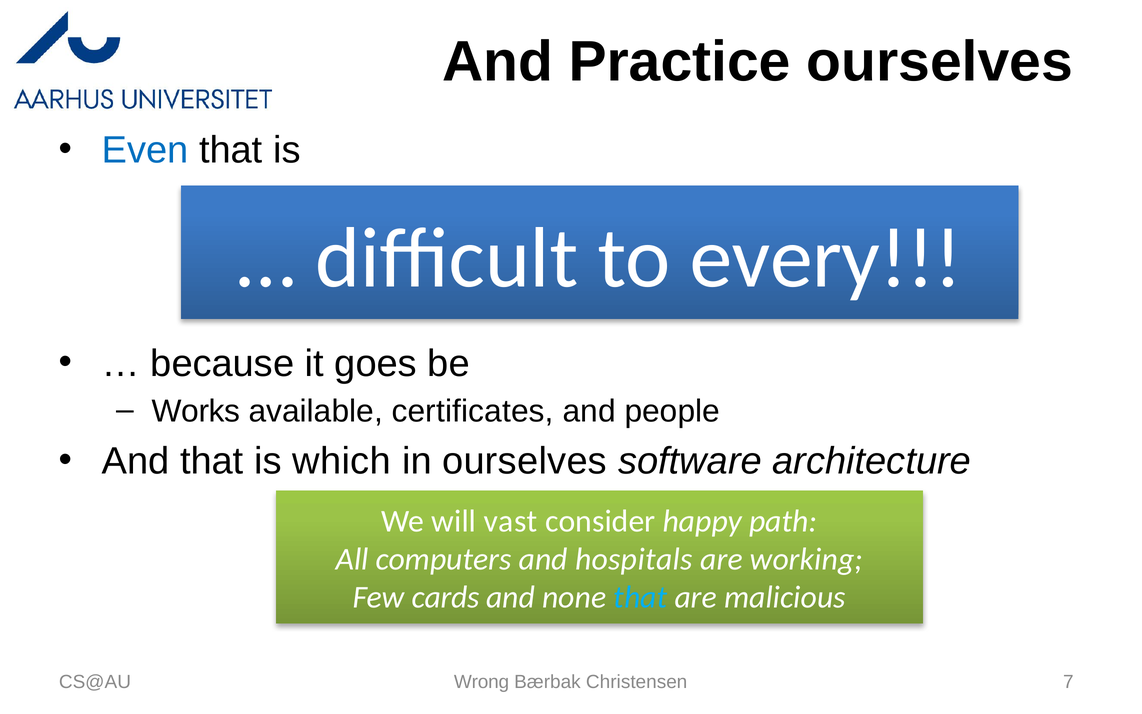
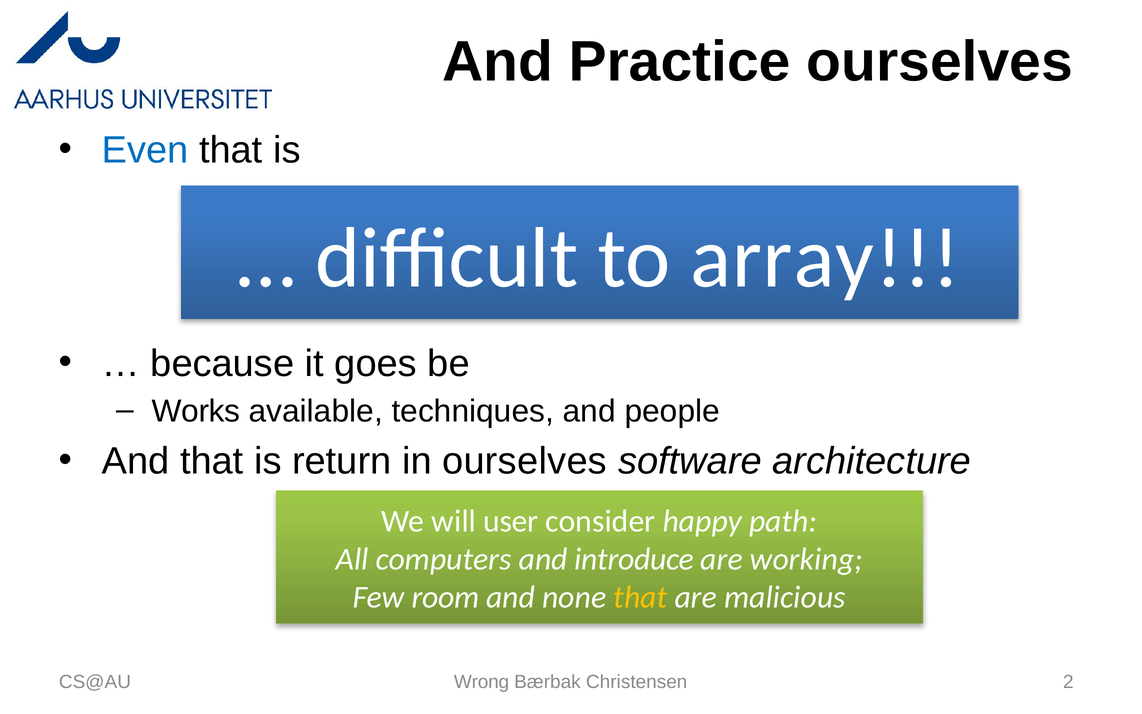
every: every -> array (825, 258)
certificates: certificates -> techniques (473, 411)
which: which -> return (342, 461)
vast: vast -> user (511, 521)
hospitals: hospitals -> introduce (634, 559)
cards: cards -> room (446, 597)
that colour: light blue -> yellow (640, 597)
7: 7 -> 2 (1068, 682)
